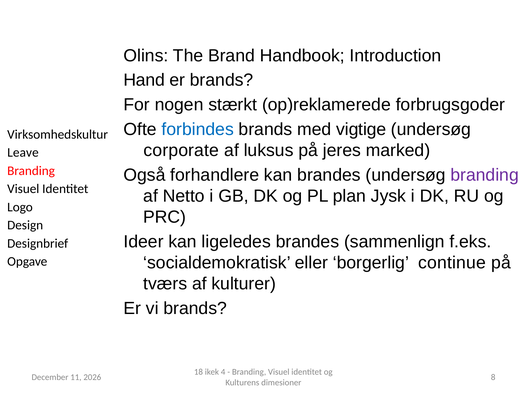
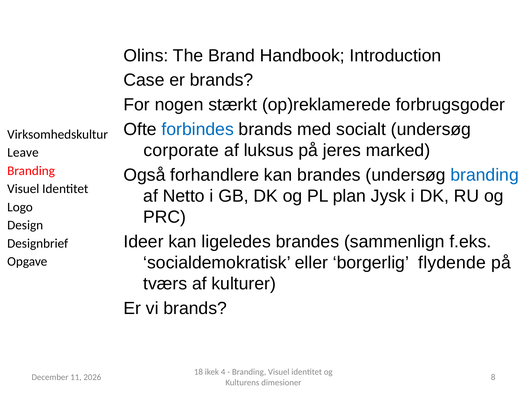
Hand: Hand -> Case (144, 80)
vigtige: vigtige -> socialt (361, 129)
branding colour: purple -> blue (485, 175)
continue: continue -> flydende (452, 263)
